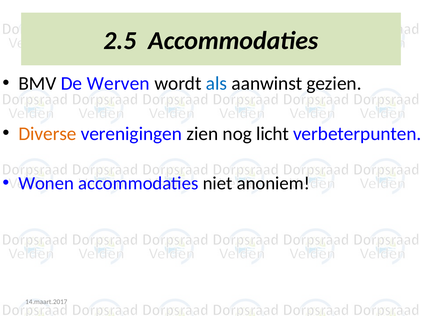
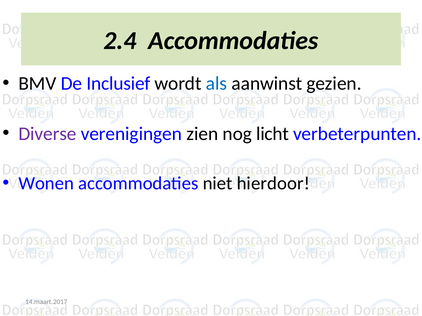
2.5: 2.5 -> 2.4 (120, 41)
Werven: Werven -> Inclusief (119, 84)
Diverse colour: orange -> purple (47, 134)
anoniem: anoniem -> hierdoor (273, 184)
